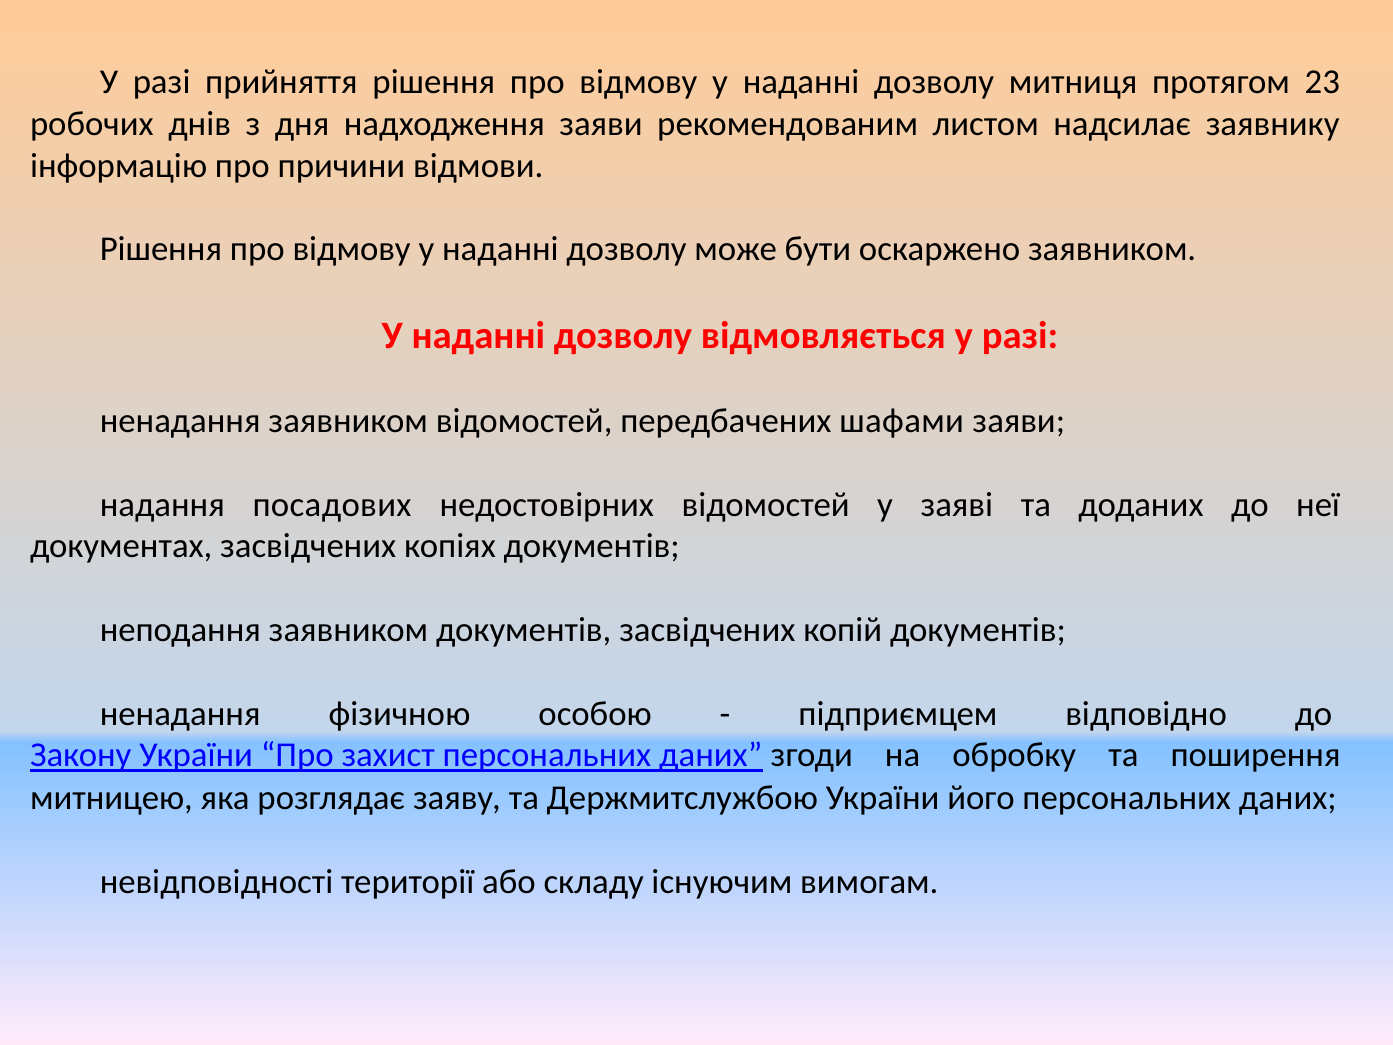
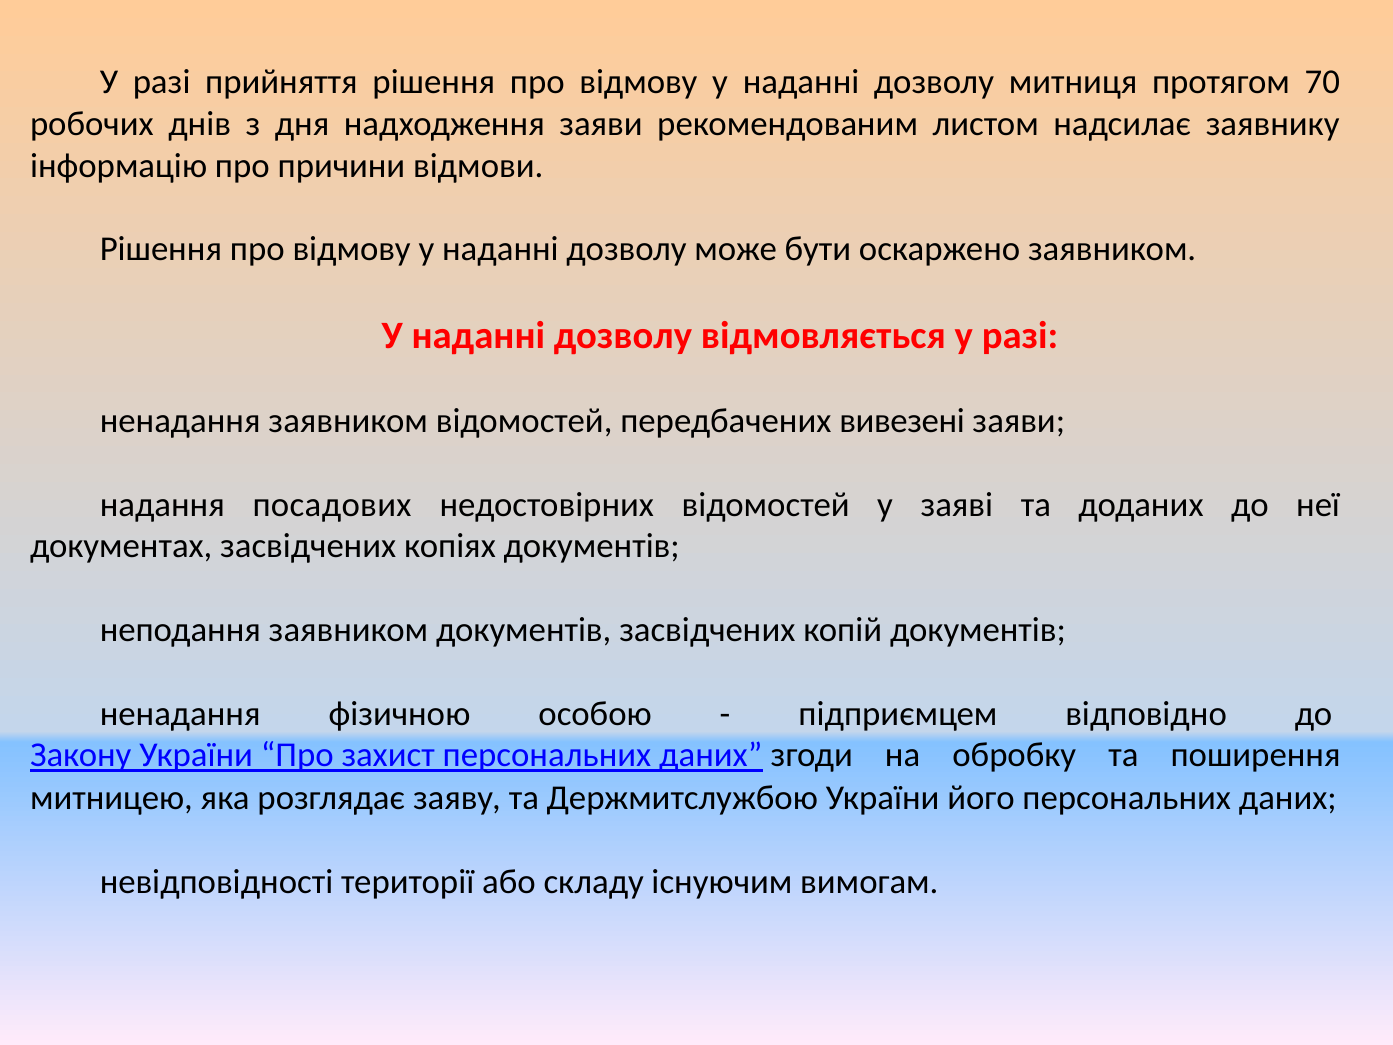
23: 23 -> 70 (1322, 82)
шафами: шафами -> вивезені (902, 421)
